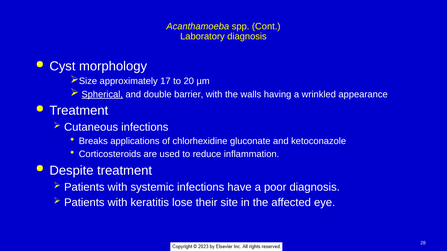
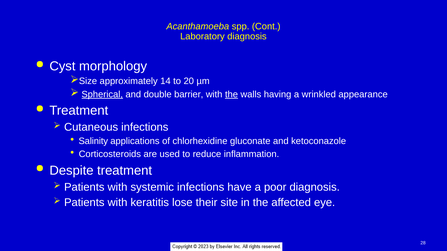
17: 17 -> 14 (165, 81)
the underline: none -> present (231, 94)
Breaks: Breaks -> Salinity (93, 141)
